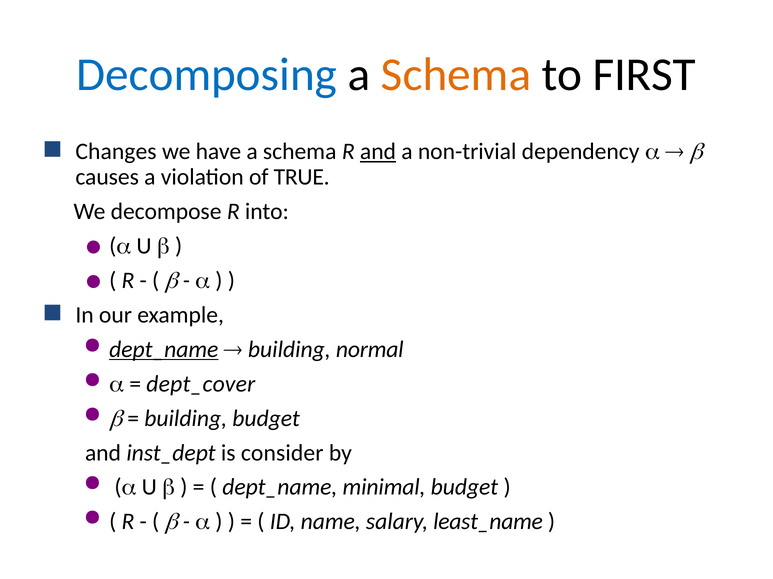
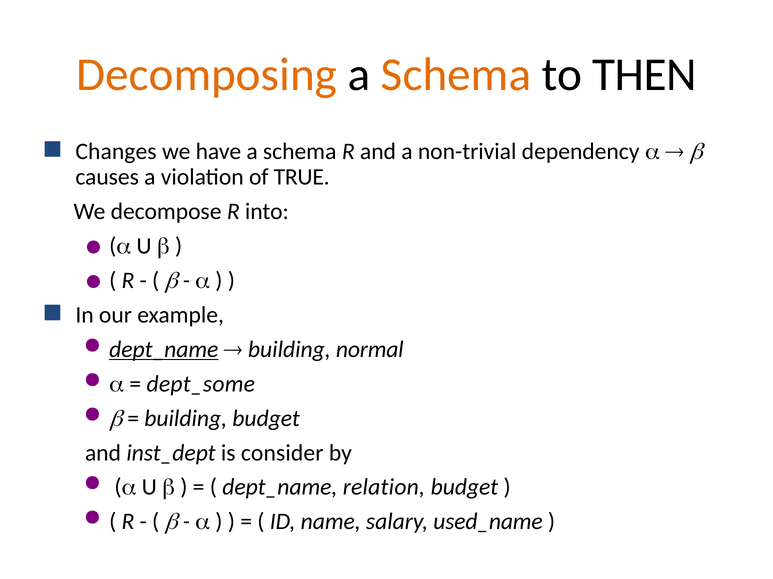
Decomposing colour: blue -> orange (207, 75)
FIRST: FIRST -> THEN (645, 75)
and underline: present -> none (378, 152)
dept_cover: dept_cover -> dept_some (201, 384)
minimal: minimal -> relation (384, 488)
least_name: least_name -> used_name (488, 522)
